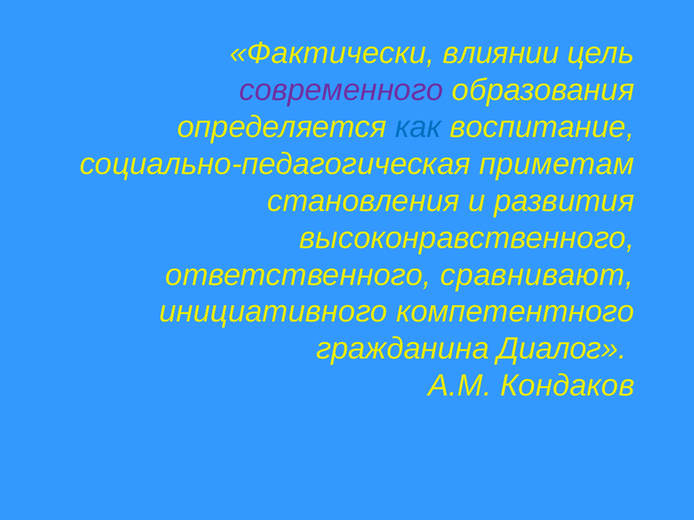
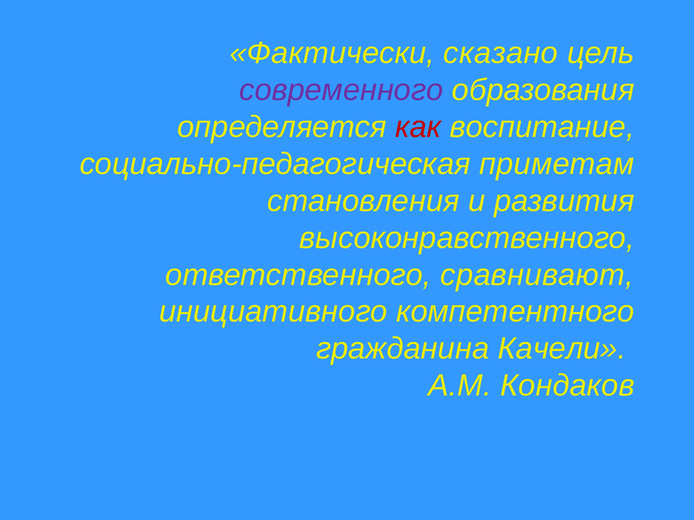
влиянии: влиянии -> сказано (501, 53)
как colour: blue -> red (418, 127)
Диалог: Диалог -> Качели (562, 349)
